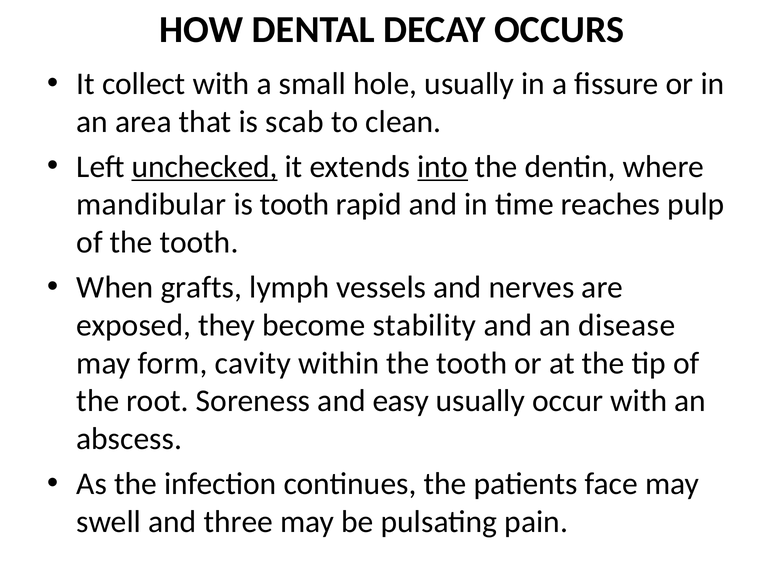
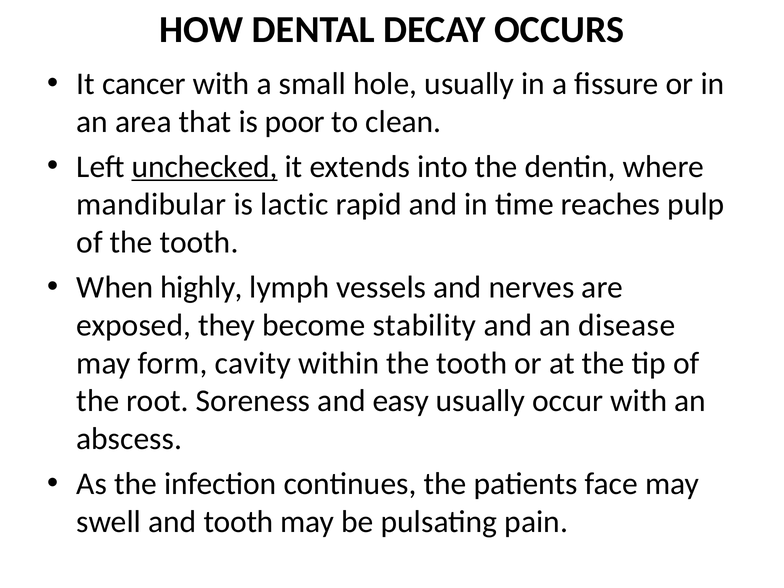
collect: collect -> cancer (144, 84)
scab: scab -> poor (295, 122)
into underline: present -> none (443, 167)
is tooth: tooth -> lactic (294, 205)
grafts: grafts -> highly (201, 287)
and three: three -> tooth (238, 522)
